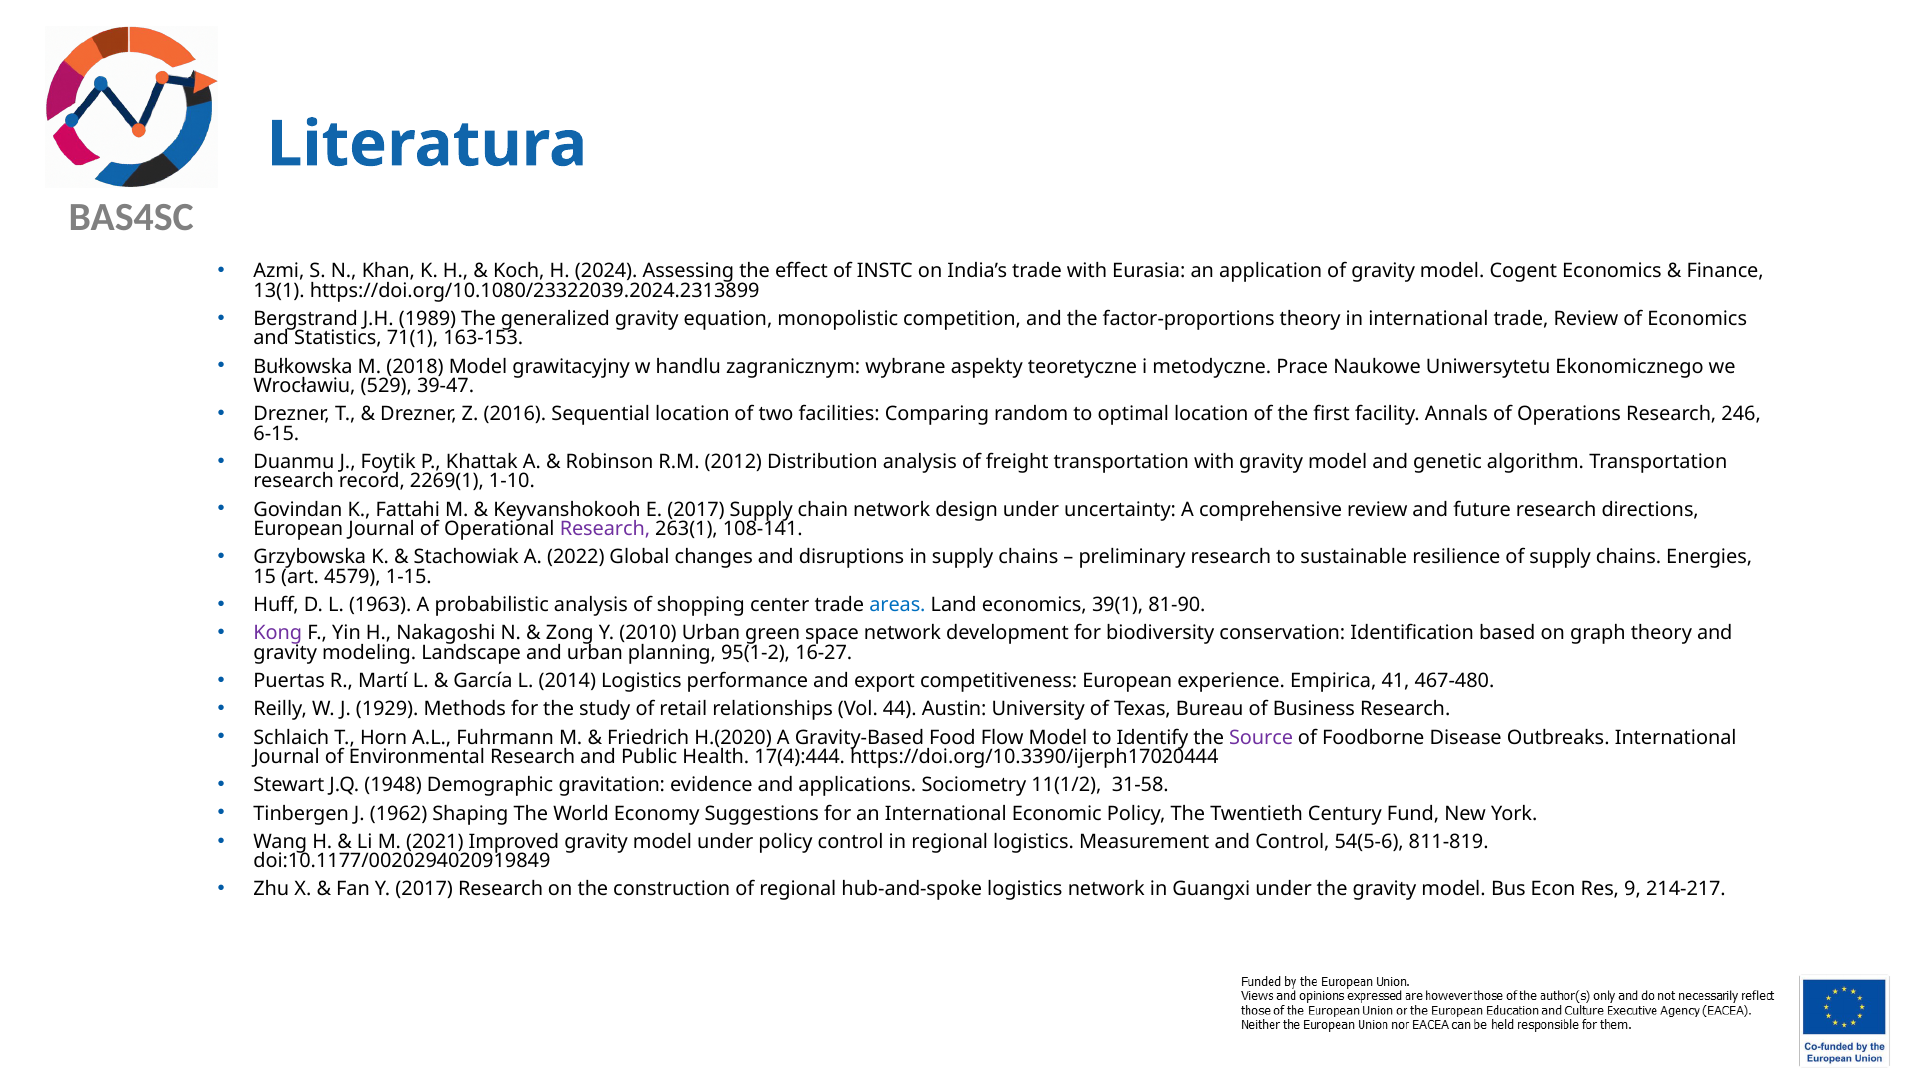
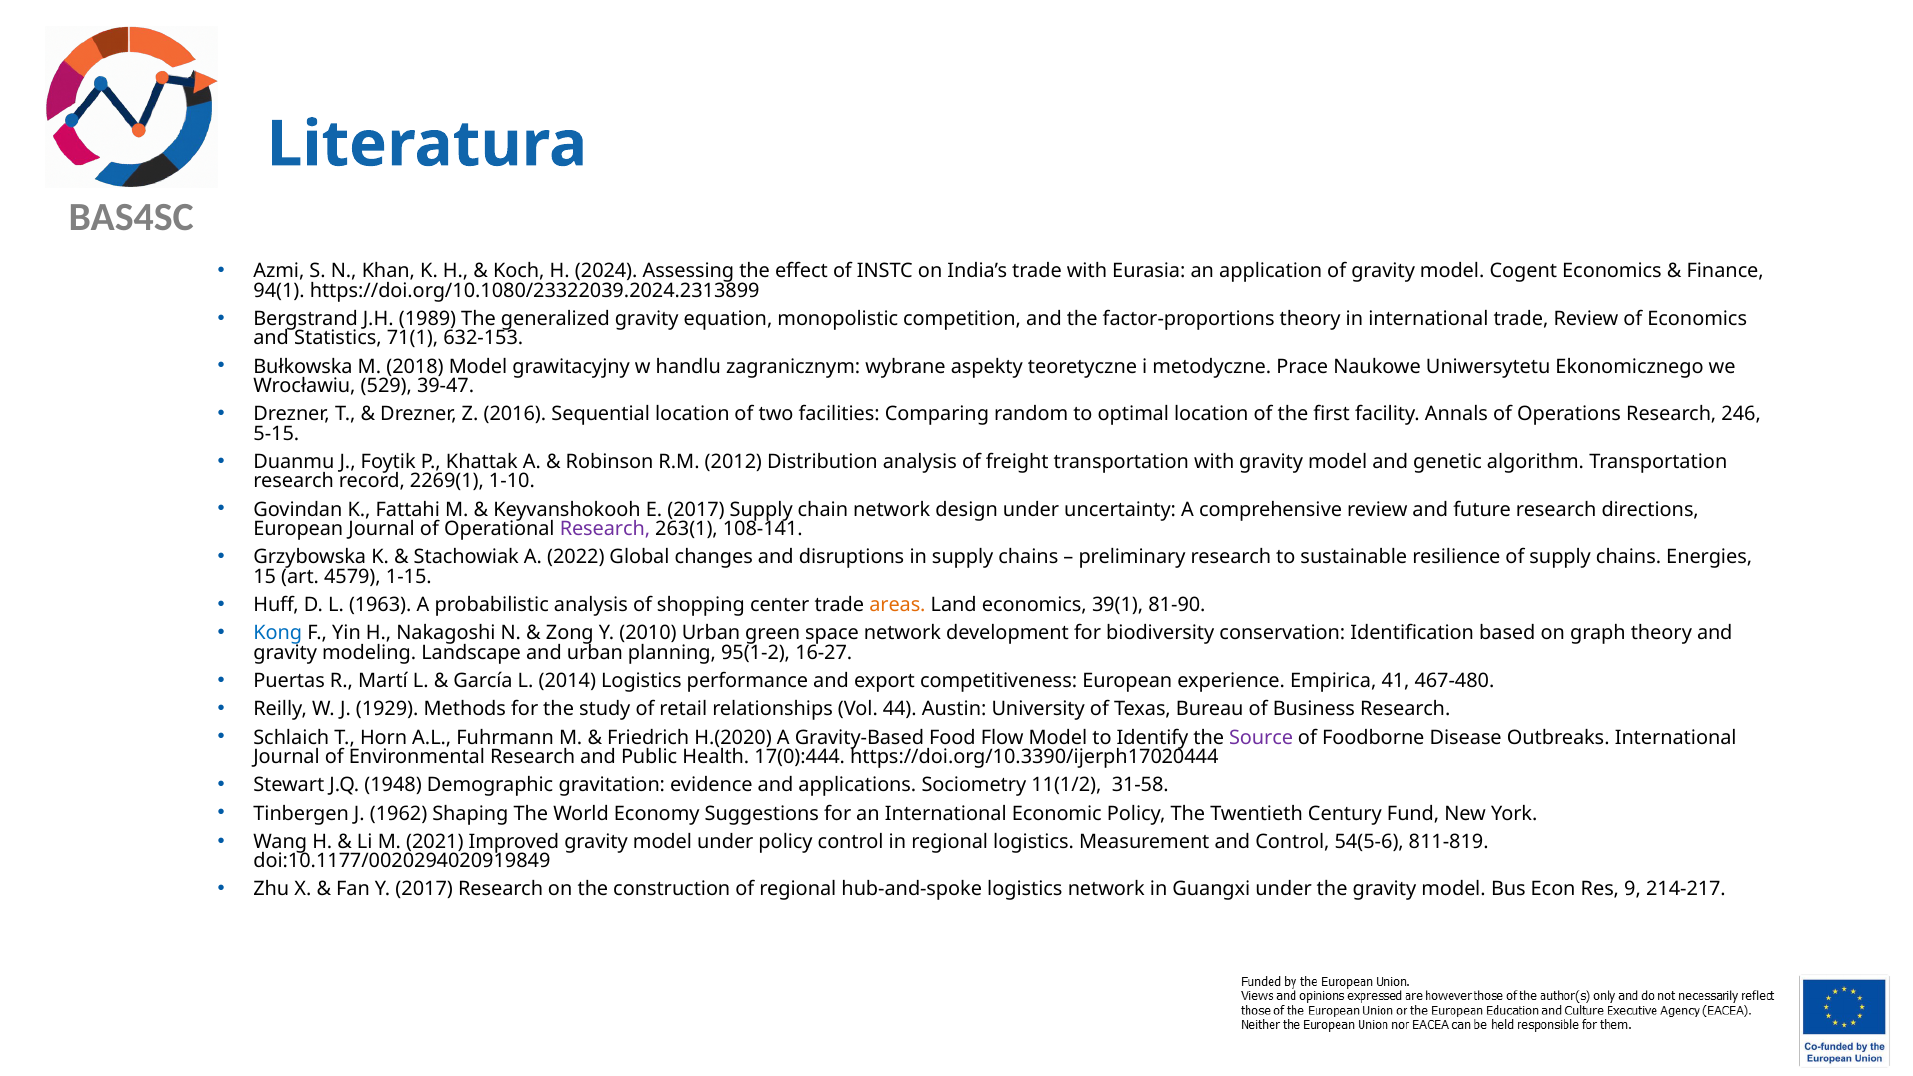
13(1: 13(1 -> 94(1 (279, 291)
163-153: 163-153 -> 632-153 (483, 338)
6-15: 6-15 -> 5-15 (276, 434)
areas colour: blue -> orange (897, 605)
Kong colour: purple -> blue (278, 633)
17(4):444: 17(4):444 -> 17(0):444 (800, 757)
